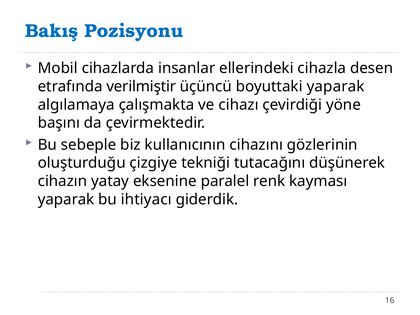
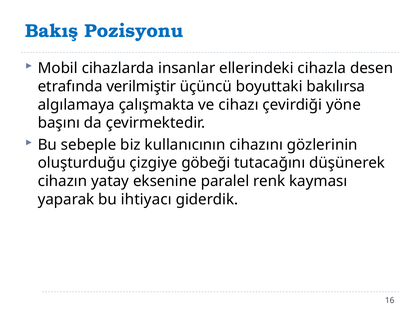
boyuttaki yaparak: yaparak -> bakılırsa (336, 87)
tekniği: tekniği -> göbeği (206, 163)
